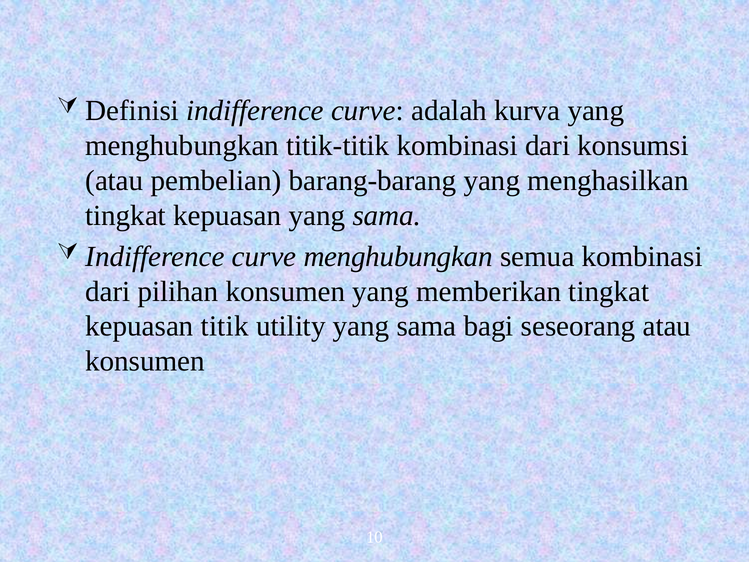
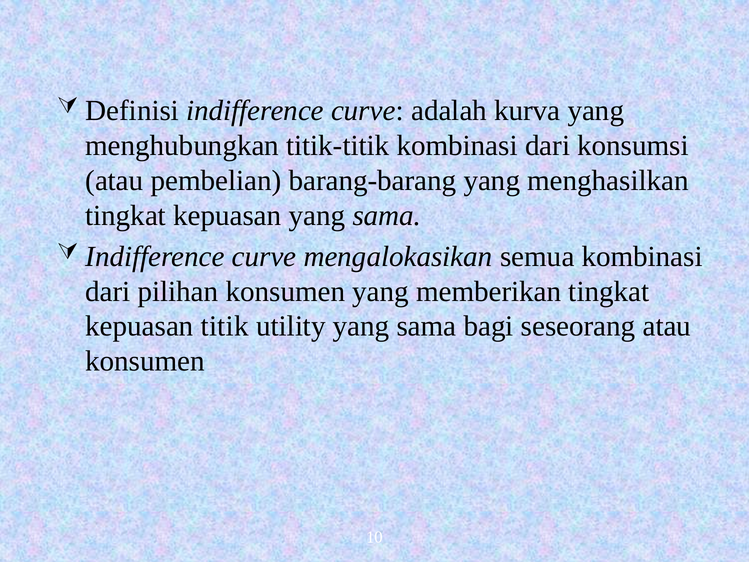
curve menghubungkan: menghubungkan -> mengalokasikan (398, 256)
